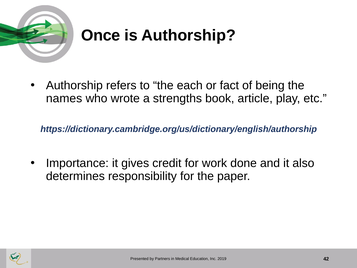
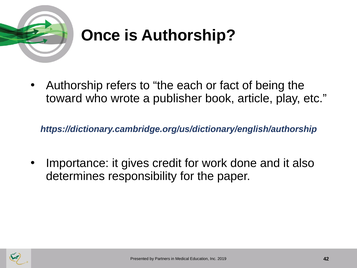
names: names -> toward (64, 98)
strengths: strengths -> publisher (177, 98)
